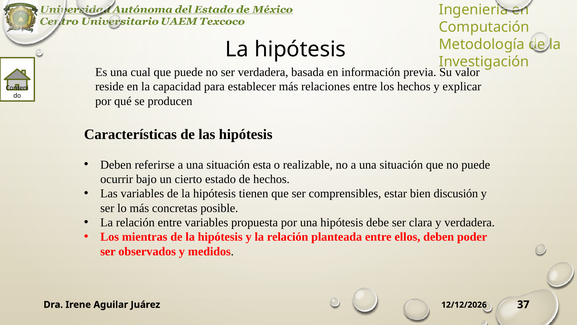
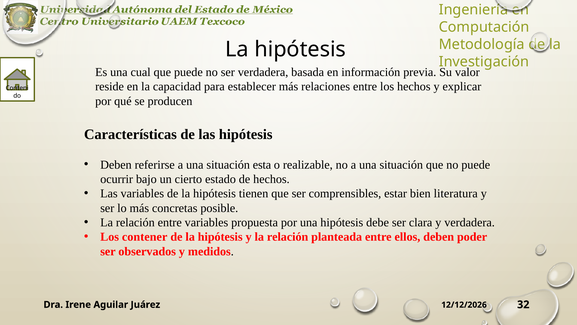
discusión: discusión -> literatura (456, 193)
mientras: mientras -> contener (145, 237)
37: 37 -> 32 (523, 304)
